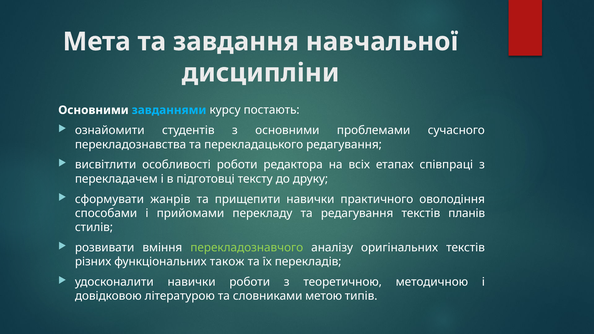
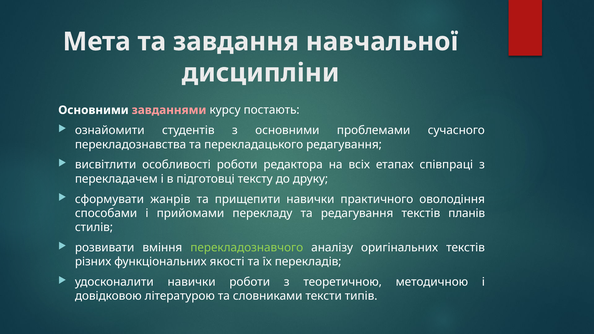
завданнями colour: light blue -> pink (169, 110)
також: також -> якості (227, 262)
метою: метою -> тексти (324, 296)
